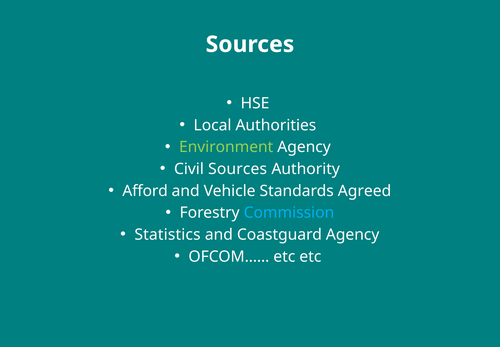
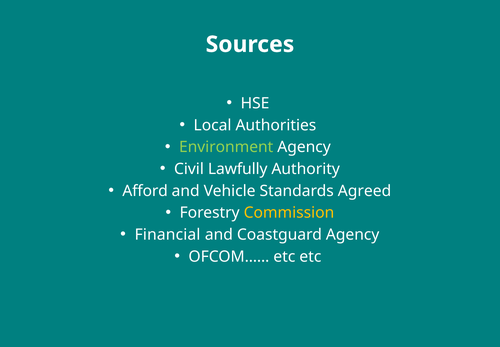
Civil Sources: Sources -> Lawfully (238, 169)
Commission colour: light blue -> yellow (289, 213)
Statistics: Statistics -> Financial (168, 235)
